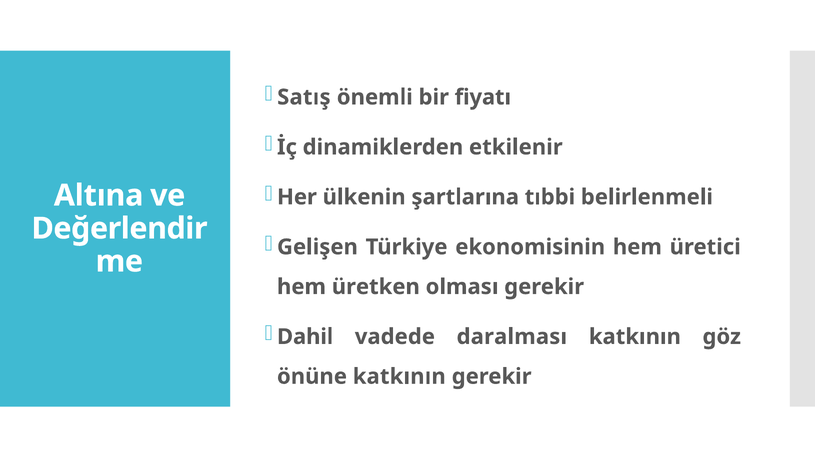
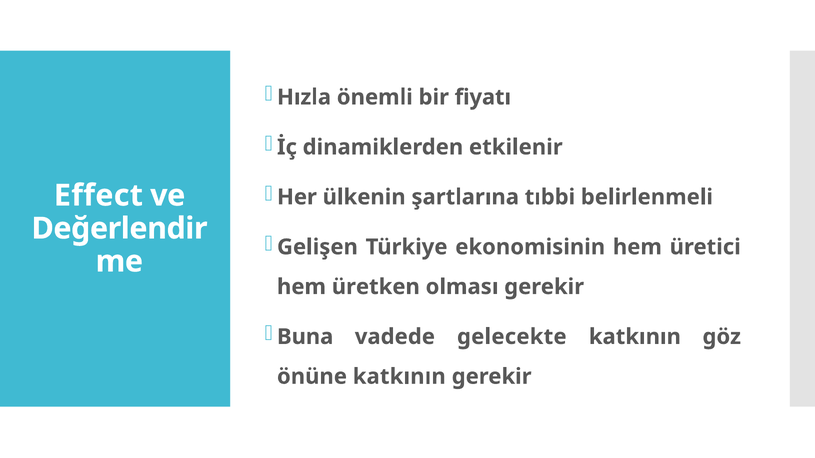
Satış: Satış -> Hızla (304, 97)
Altına: Altına -> Effect (98, 196)
Dahil: Dahil -> Buna (305, 337)
daralması: daralması -> gelecekte (512, 337)
